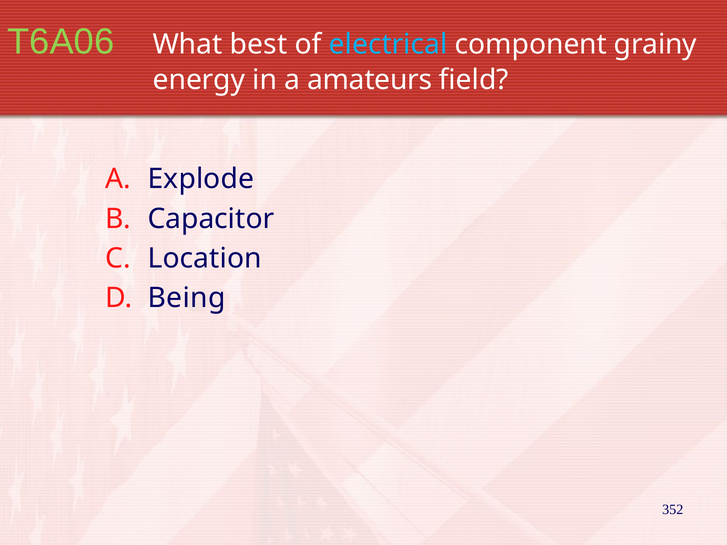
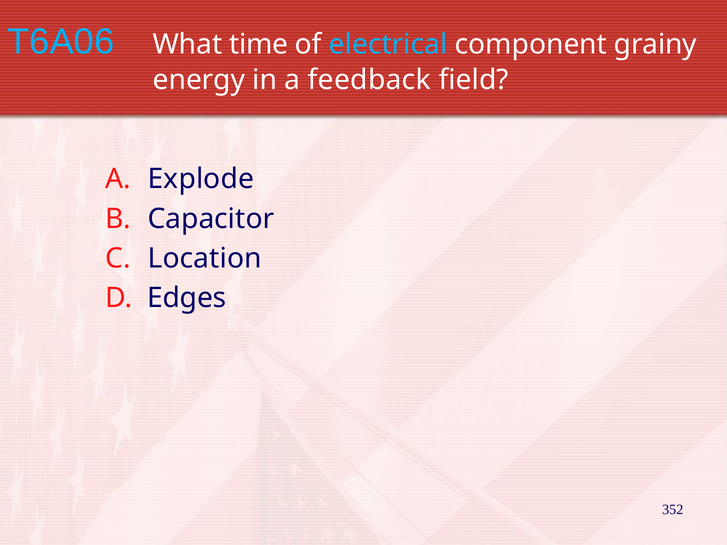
T6A06 colour: light green -> light blue (61, 42)
best: best -> time (259, 45)
amateurs: amateurs -> feedback (369, 80)
Being: Being -> Edges (187, 298)
